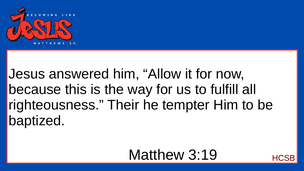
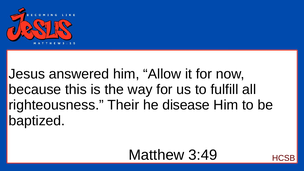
tempter: tempter -> disease (186, 105)
3:19: 3:19 -> 3:49 (203, 155)
